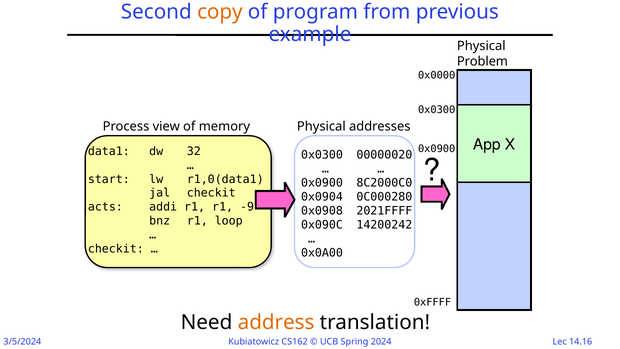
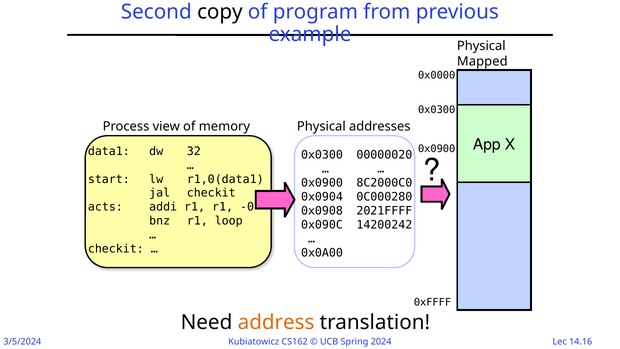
copy colour: orange -> black (220, 12)
Problem: Problem -> Mapped (482, 61)
-9: -9 -> -0 (247, 207)
